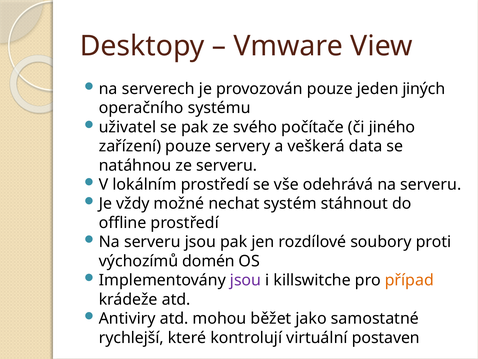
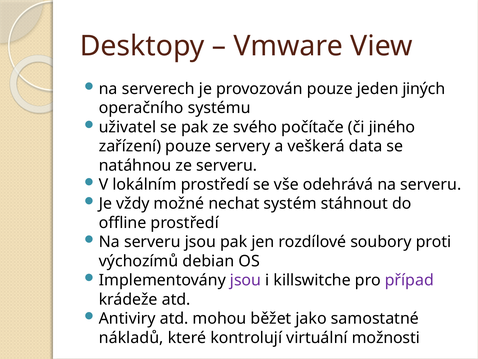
domén: domén -> debian (208, 261)
případ colour: orange -> purple (409, 280)
rychlejší: rychlejší -> nákladů (131, 337)
postaven: postaven -> možnosti (386, 337)
